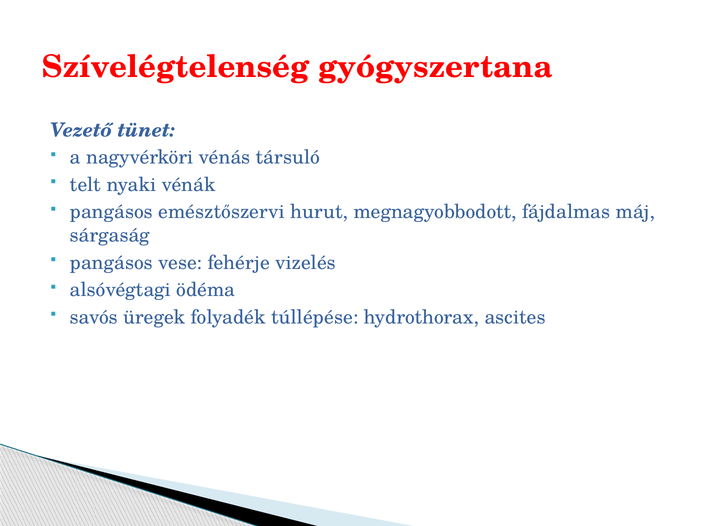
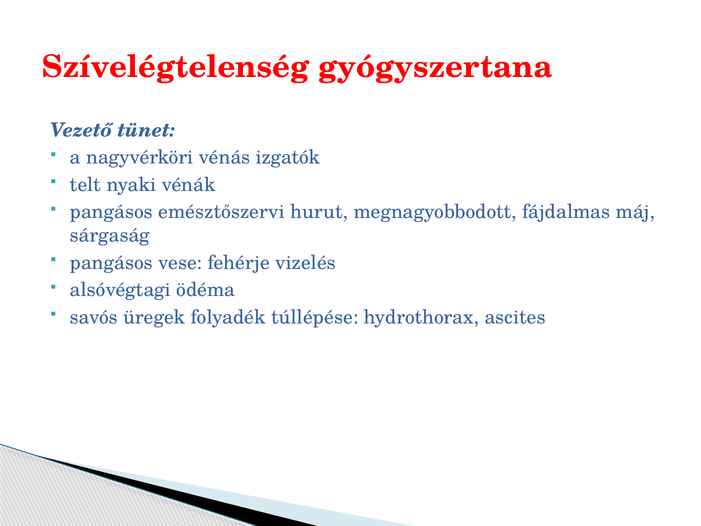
társuló: társuló -> izgatók (288, 157)
